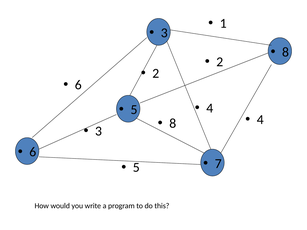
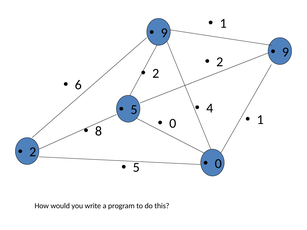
3: 3 -> 9 (164, 33)
8: 8 -> 9 (286, 52)
4: 4 -> 1 (260, 120)
8: 8 -> 0 (173, 124)
3: 3 -> 8 (99, 131)
6: 6 -> 2 (33, 152)
7: 7 -> 0 (218, 164)
